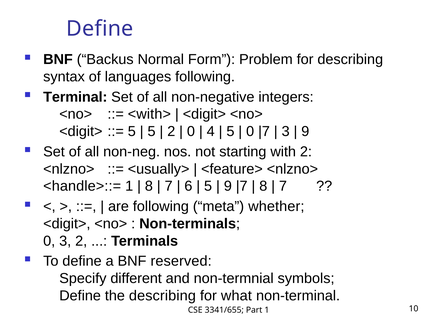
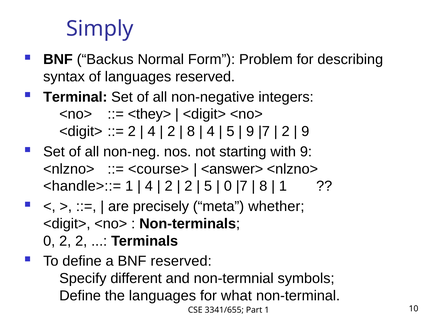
Define: Define -> Simply (100, 29)
languages following: following -> reserved (205, 77)
<with>: <with> -> <they> (149, 114)
5: 5 -> 2 (132, 132)
5: 5 -> 4 (152, 132)
0: 0 -> 8 (191, 132)
0: 0 -> 9 (250, 132)
3: 3 -> 2 (286, 132)
with 2: 2 -> 9 (306, 152)
<usually>: <usually> -> <course> (159, 169)
<feature>: <feature> -> <answer> (232, 169)
8: 8 -> 4 (149, 186)
7: 7 -> 2 (169, 186)
6: 6 -> 2 (188, 186)
9: 9 -> 0 (228, 186)
7: 7 -> 1 (283, 186)
are following: following -> precisely (161, 206)
0 3: 3 -> 2 (65, 241)
the describing: describing -> languages (162, 296)
